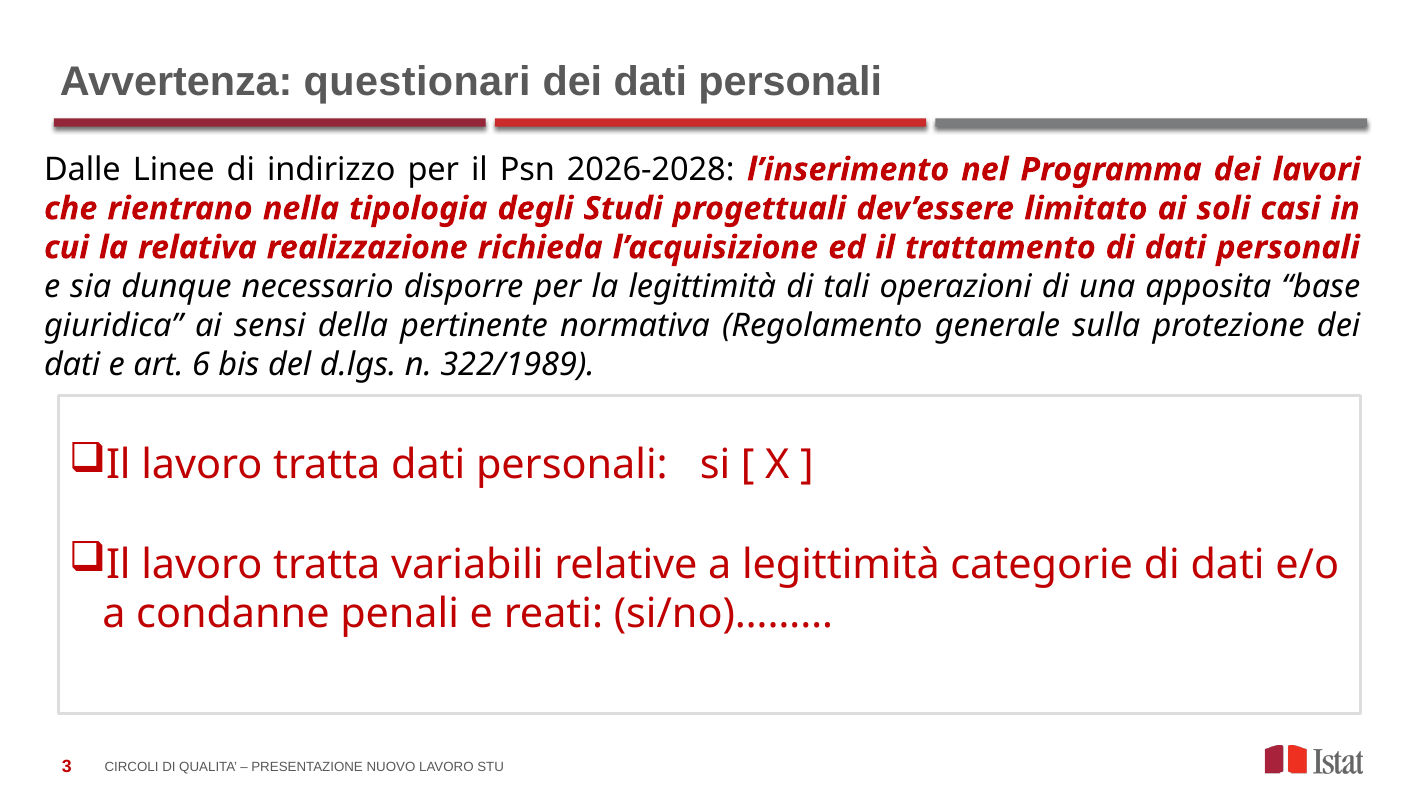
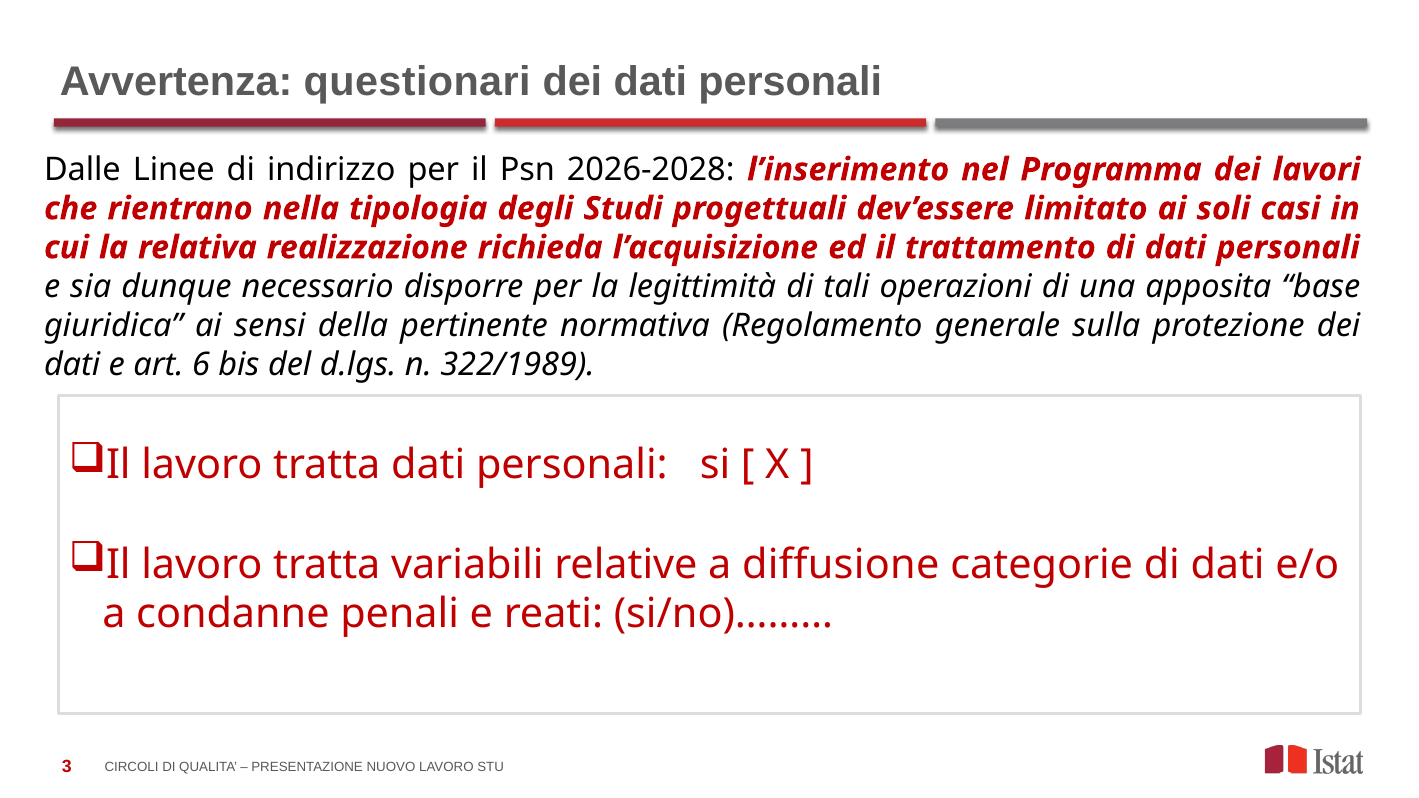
a legittimità: legittimità -> diffusione (841, 565)
